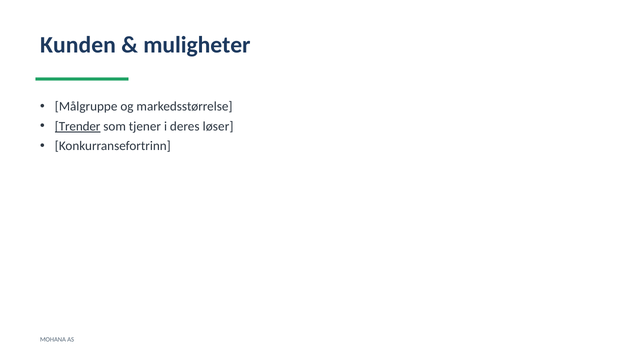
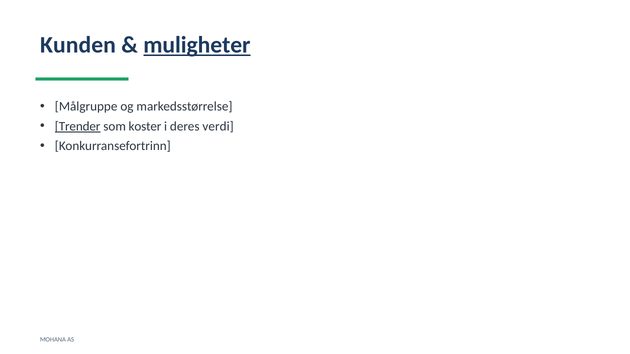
muligheter underline: none -> present (197, 45)
tjener: tjener -> koster (145, 126)
løser: løser -> verdi (218, 126)
